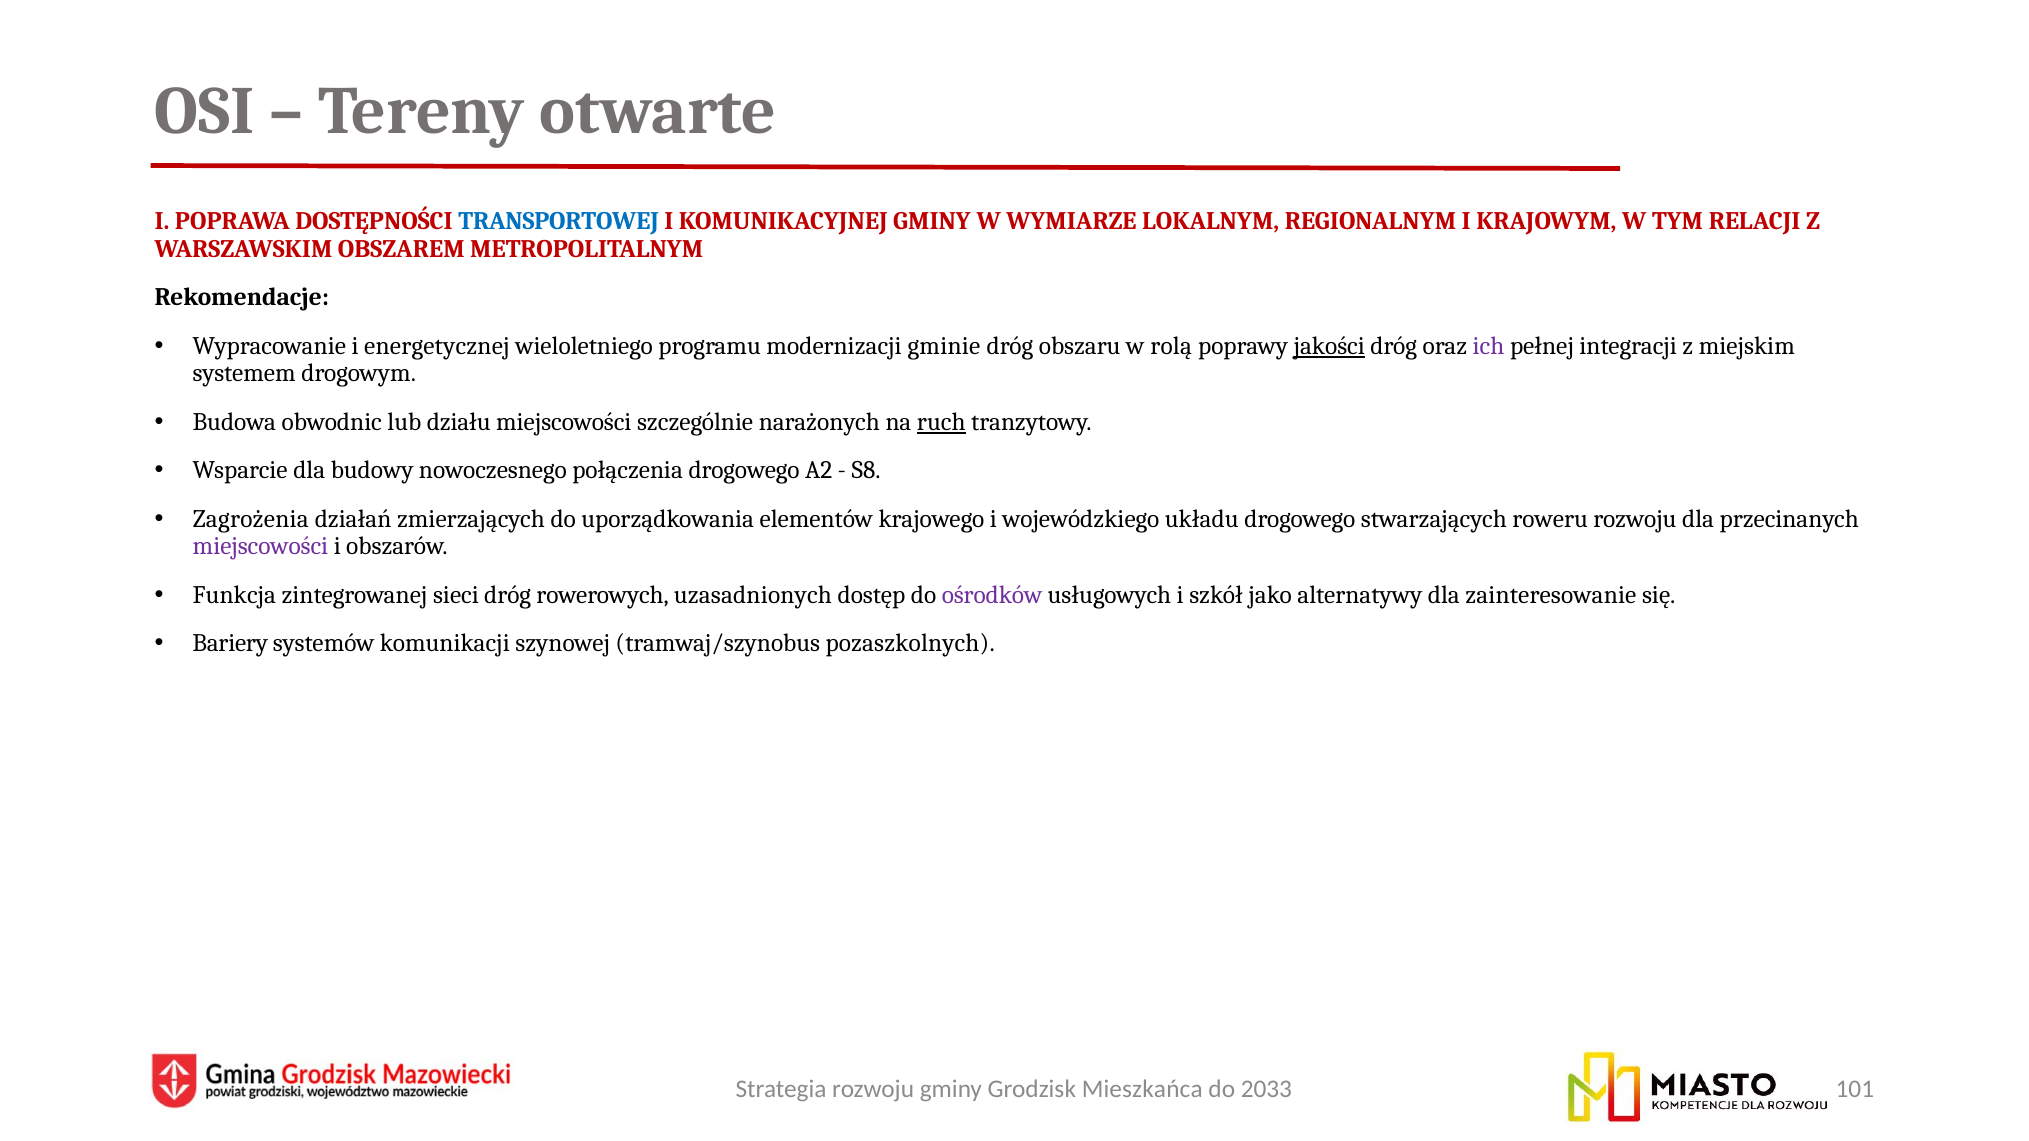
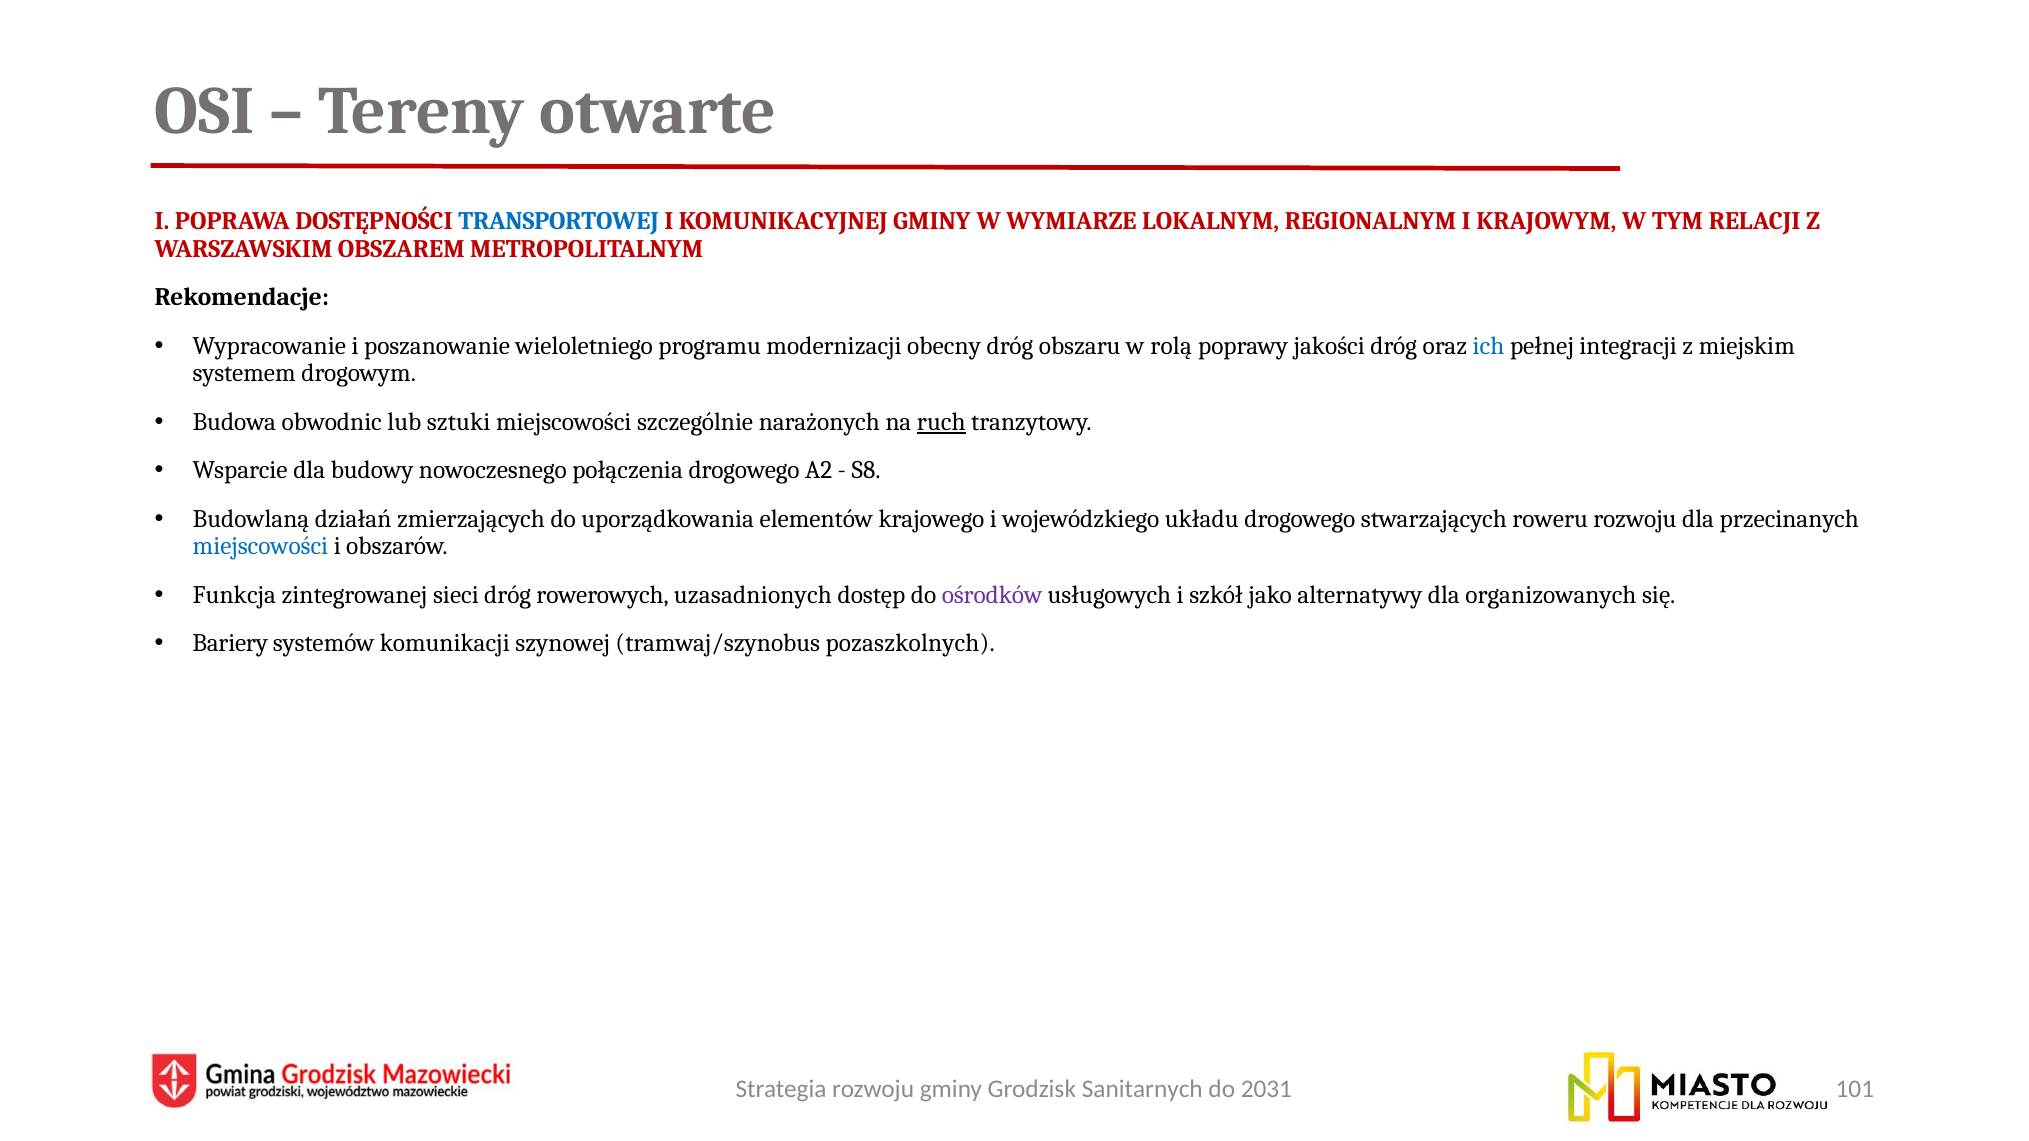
energetycznej: energetycznej -> poszanowanie (437, 346)
gminie: gminie -> obecny (944, 346)
jakości underline: present -> none (1329, 346)
ich colour: purple -> blue (1488, 346)
działu: działu -> sztuki (459, 422)
Zagrożenia: Zagrożenia -> Budowlaną (251, 519)
miejscowości colour: purple -> blue (260, 546)
zainteresowanie: zainteresowanie -> organizowanych (1551, 595)
Mieszkańca: Mieszkańca -> Sanitarnych (1142, 1090)
2033: 2033 -> 2031 (1266, 1090)
